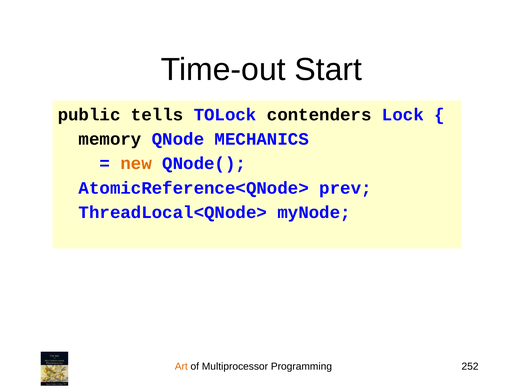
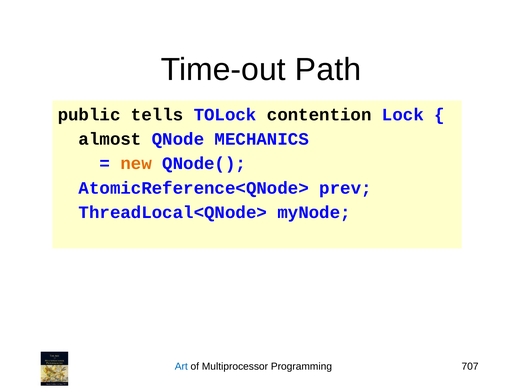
Start: Start -> Path (328, 70)
contenders: contenders -> contention (319, 115)
memory: memory -> almost (110, 139)
Art colour: orange -> blue (181, 367)
252: 252 -> 707 (470, 367)
